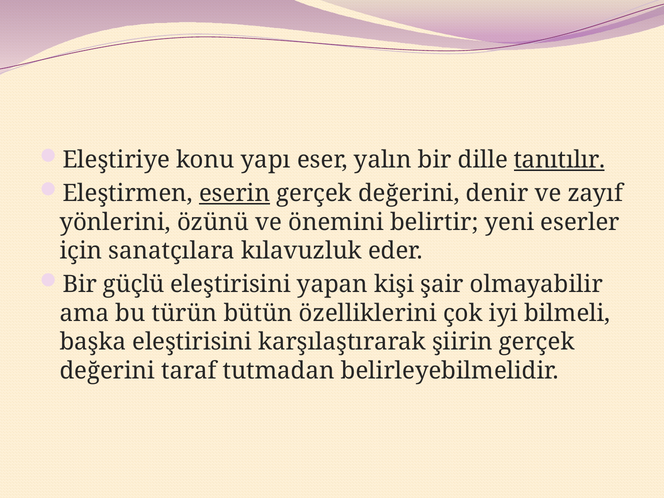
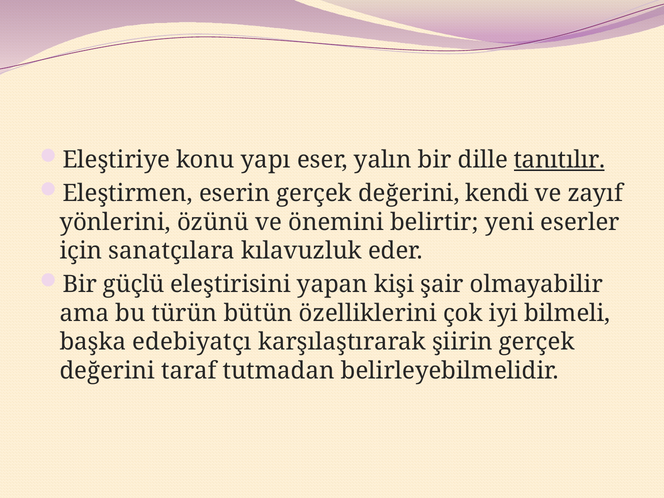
eserin underline: present -> none (235, 193)
denir: denir -> kendi (497, 193)
başka eleştirisini: eleştirisini -> edebiyatçı (192, 342)
